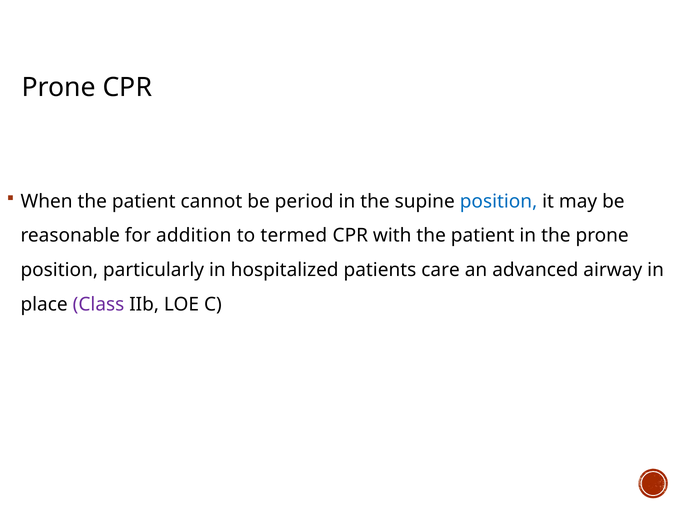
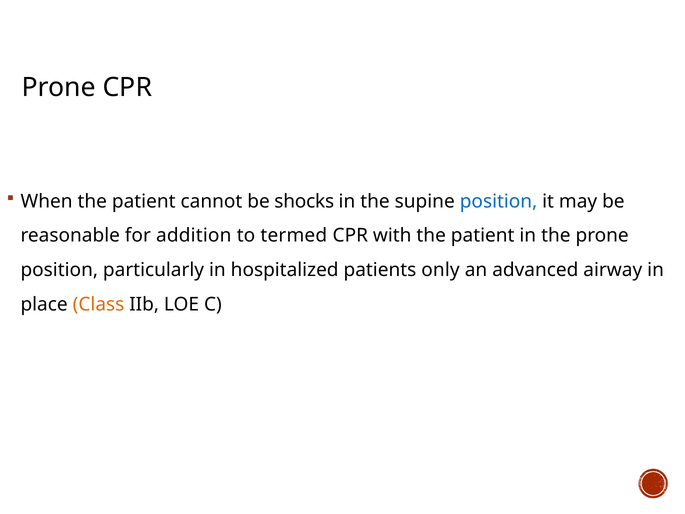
period: period -> shocks (304, 201)
care: care -> only (440, 270)
Class colour: purple -> orange (99, 304)
